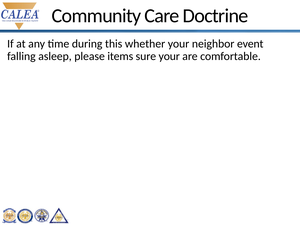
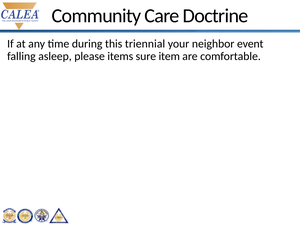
whether: whether -> triennial (145, 44)
sure your: your -> item (169, 56)
